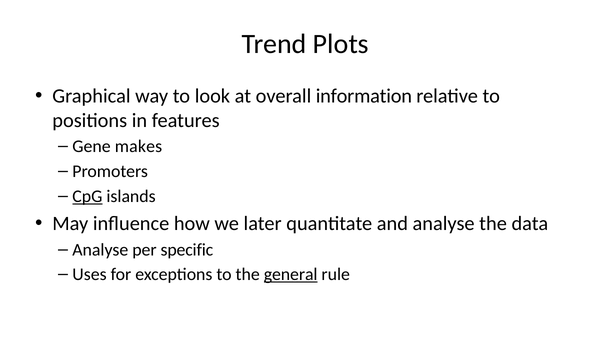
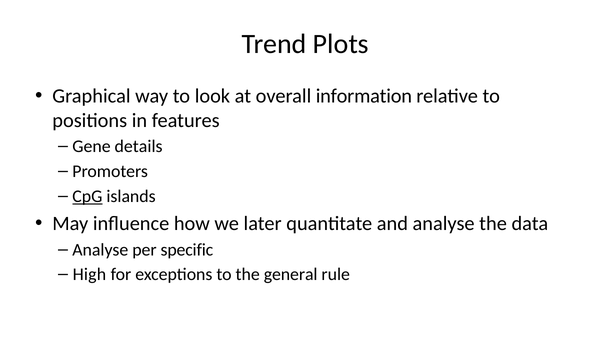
makes: makes -> details (139, 147)
Uses: Uses -> High (89, 275)
general underline: present -> none (291, 275)
